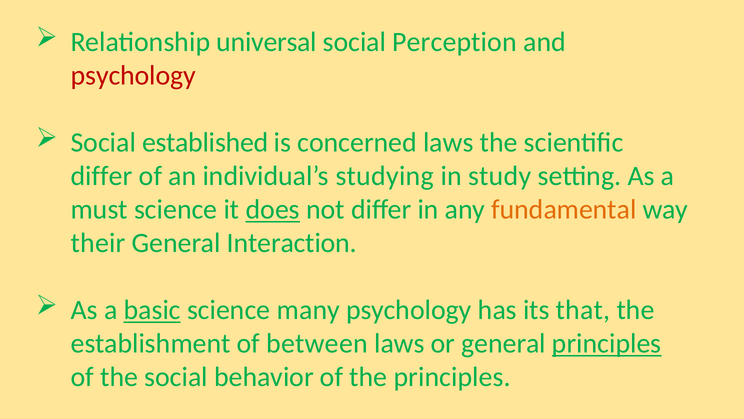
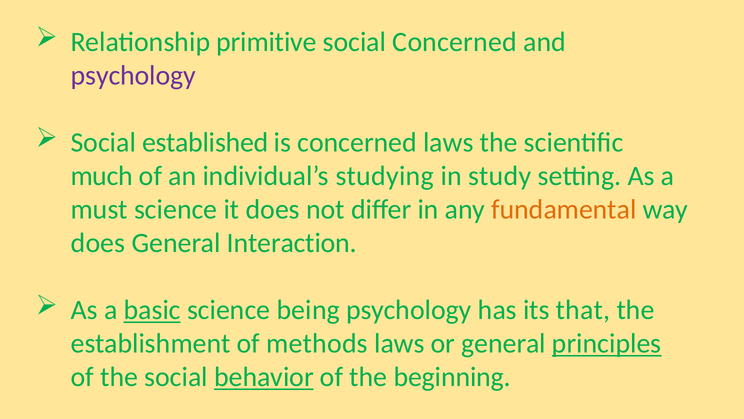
universal: universal -> primitive (266, 42)
social Perception: Perception -> Concerned (455, 42)
psychology colour: red -> purple (133, 75)
differ: differ -> much (102, 176)
does underline: present -> none (273, 209)
their: their -> does (98, 243)
many: many -> being (308, 310)
between: between -> methods (317, 343)
behavior underline: none -> present (264, 377)
the principles: principles -> beginning (452, 377)
